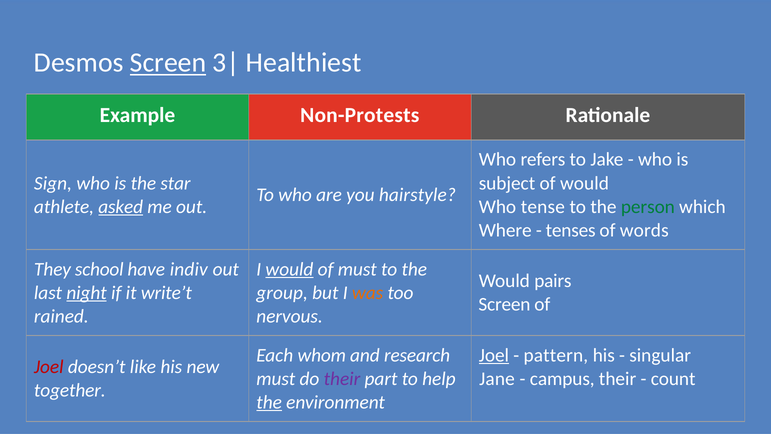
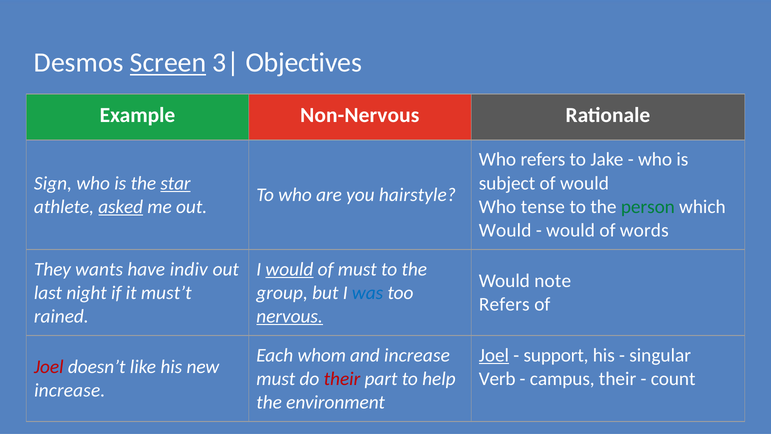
Healthiest: Healthiest -> Objectives (304, 63)
Non-Protests: Non-Protests -> Non-Nervous (360, 115)
star underline: none -> present (175, 183)
Where: Where -> Would (505, 230)
tenses: tenses -> would (571, 230)
school: school -> wants (99, 269)
pairs: pairs -> note (553, 281)
night underline: present -> none (87, 293)
write’t: write’t -> must’t (166, 293)
was colour: orange -> blue (368, 293)
Screen: Screen -> Refers (504, 304)
nervous underline: none -> present (290, 316)
and research: research -> increase (417, 355)
pattern: pattern -> support (556, 355)
their colour: purple -> red (342, 379)
Jane: Jane -> Verb (497, 379)
together: together -> increase (70, 390)
the underline: present -> none (269, 402)
